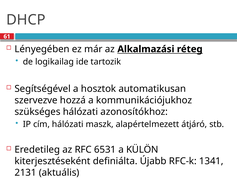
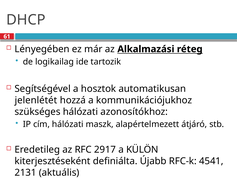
szervezve: szervezve -> jelenlétét (36, 100)
6531: 6531 -> 2917 (105, 149)
1341: 1341 -> 4541 (211, 161)
